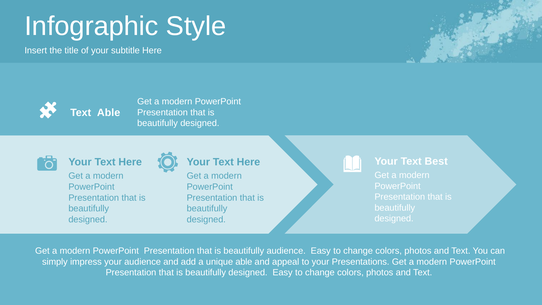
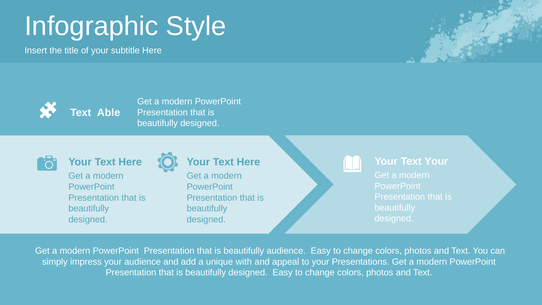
Text Best: Best -> Your (436, 161)
unique able: able -> with (244, 262)
